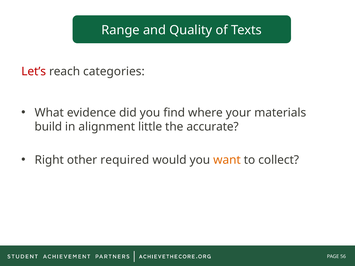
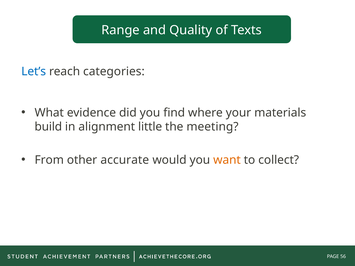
Let’s colour: red -> blue (34, 71)
accurate: accurate -> meeting (212, 127)
Right: Right -> From (49, 160)
required: required -> accurate (125, 160)
